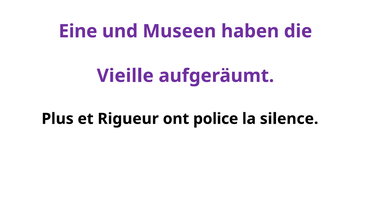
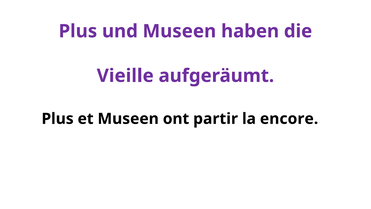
Eine: Eine -> Plus (78, 31)
et Rigueur: Rigueur -> Museen (128, 119)
police: police -> partir (216, 119)
silence: silence -> encore (289, 119)
